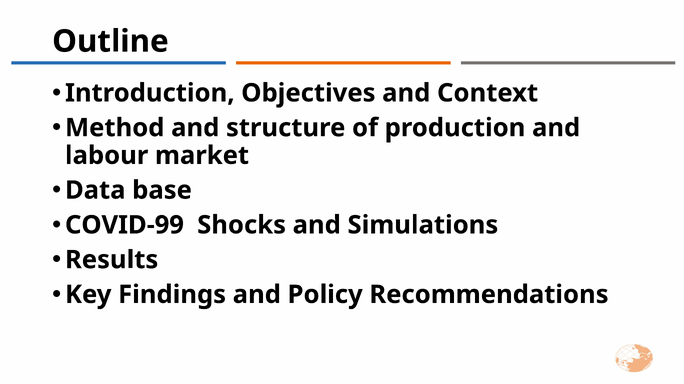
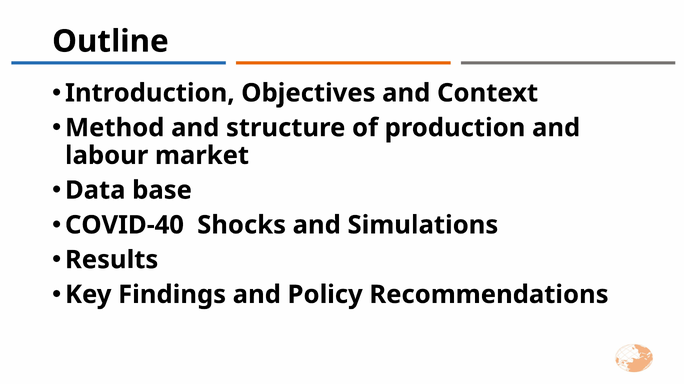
COVID-99: COVID-99 -> COVID-40 (124, 225)
